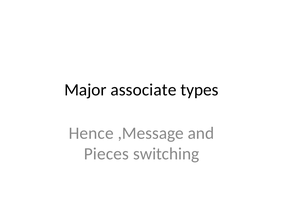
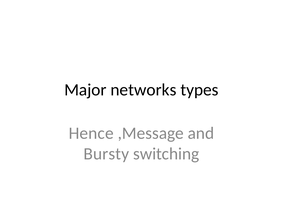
associate: associate -> networks (143, 90)
Pieces: Pieces -> Bursty (106, 154)
